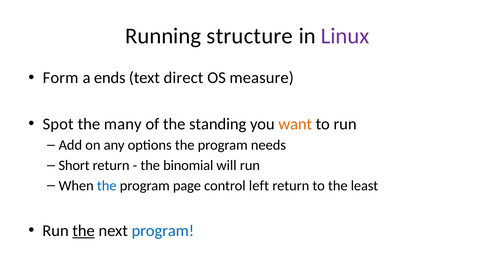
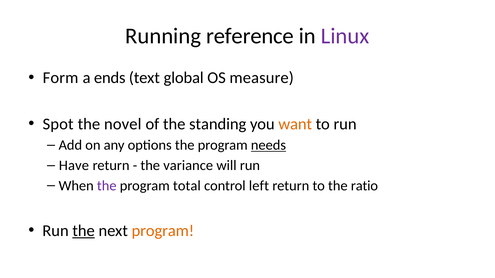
structure: structure -> reference (250, 36)
direct: direct -> global (184, 78)
many: many -> novel (123, 124)
needs underline: none -> present (268, 145)
Short: Short -> Have (74, 166)
binomial: binomial -> variance (188, 166)
the colour: blue -> purple (107, 186)
page: page -> total (187, 186)
least: least -> ratio (364, 186)
program colour: blue -> orange (163, 231)
